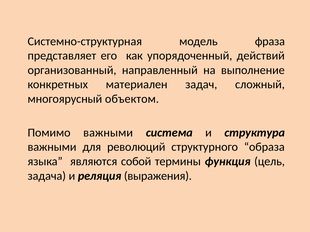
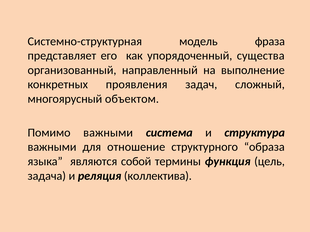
действий: действий -> существа (261, 56)
материален: материален -> проявления (137, 85)
революций: революций -> отношение (136, 147)
выражения: выражения -> коллектива (158, 176)
